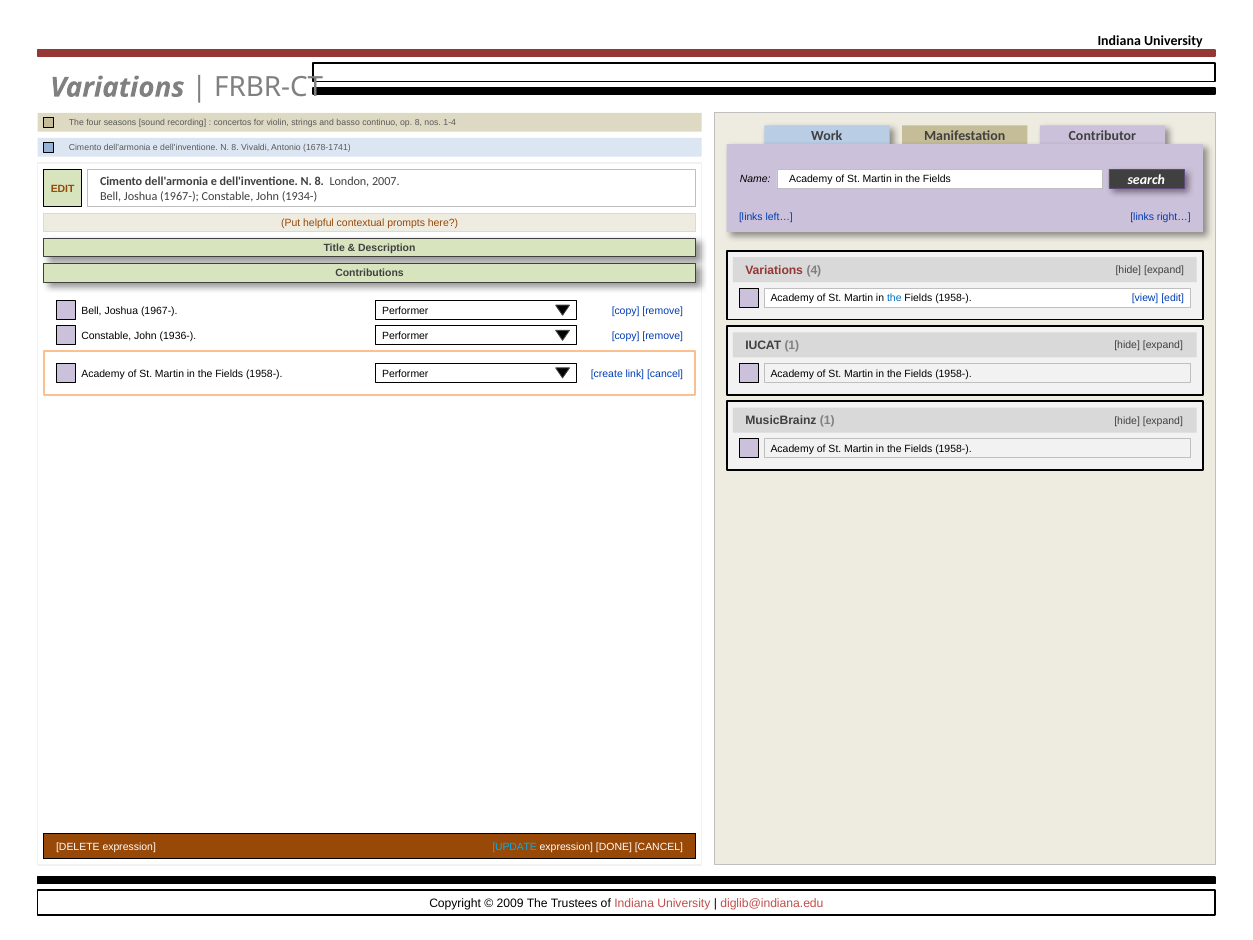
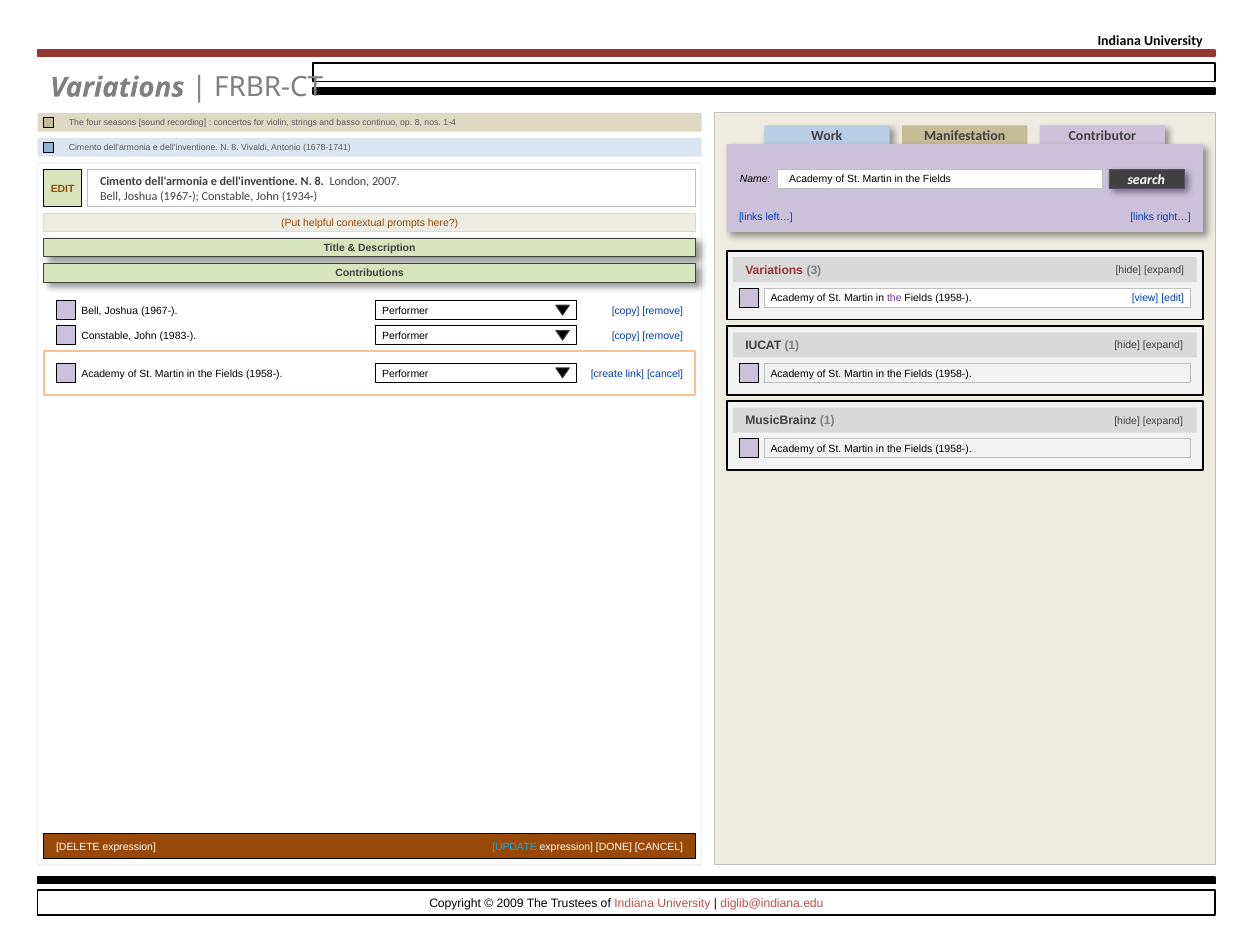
4: 4 -> 3 (814, 270)
the colour: blue -> purple (894, 298)
1936-: 1936- -> 1983- (178, 336)
